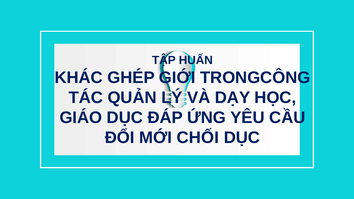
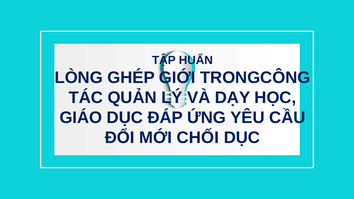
KHÁC: KHÁC -> LÒNG (79, 78)
